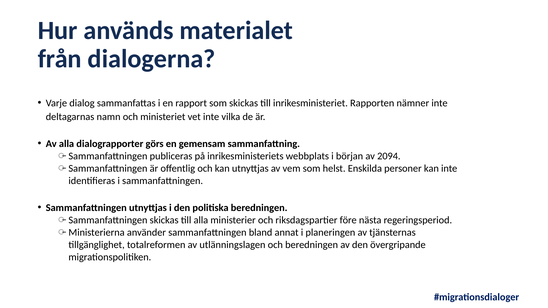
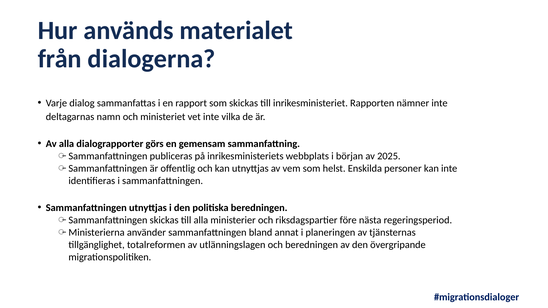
2094: 2094 -> 2025 (389, 156)
